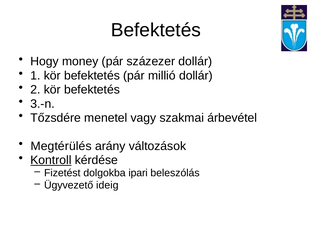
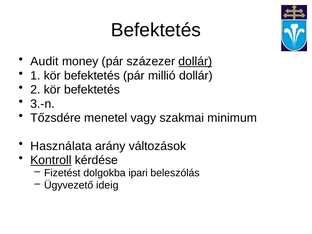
Hogy: Hogy -> Audit (45, 61)
dollár underline: none -> present (195, 61)
árbevétel: árbevétel -> minimum (232, 118)
Megtérülés: Megtérülés -> Használata (61, 146)
